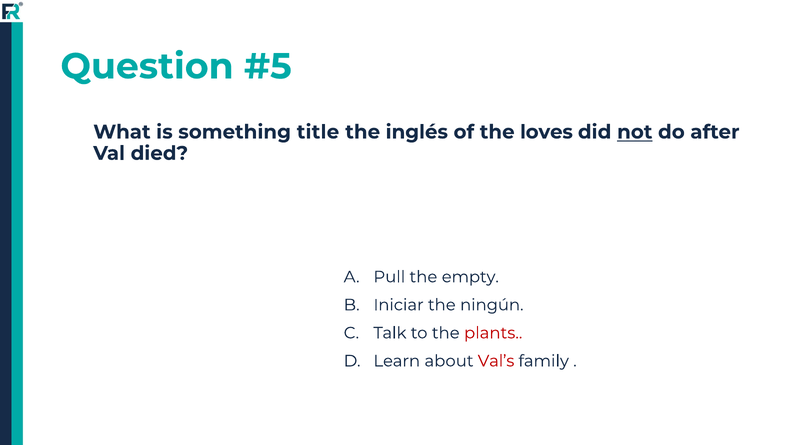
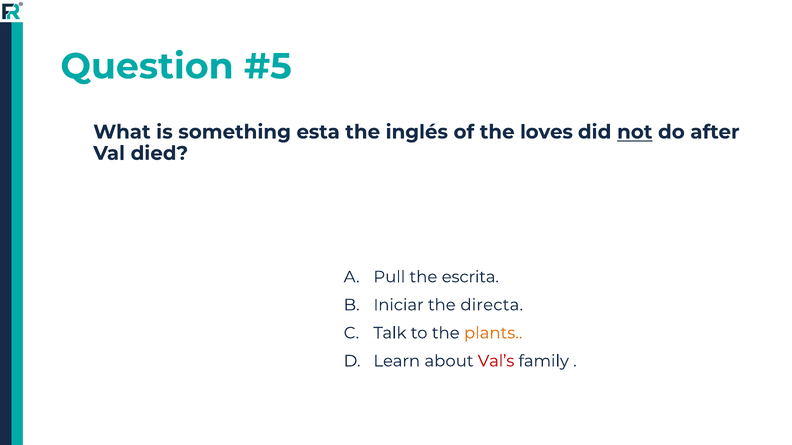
title: title -> esta (318, 132)
empty: empty -> escrita (470, 277)
ningún: ningún -> directa (492, 305)
plants colour: red -> orange (493, 333)
